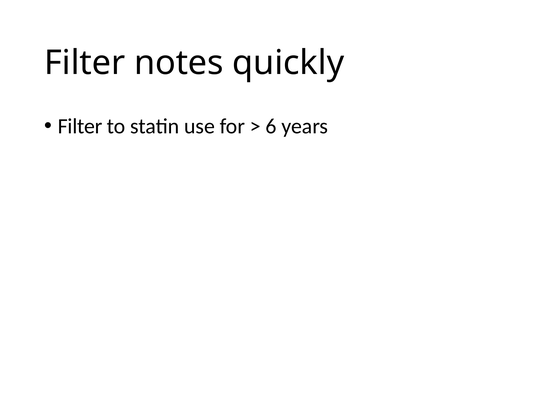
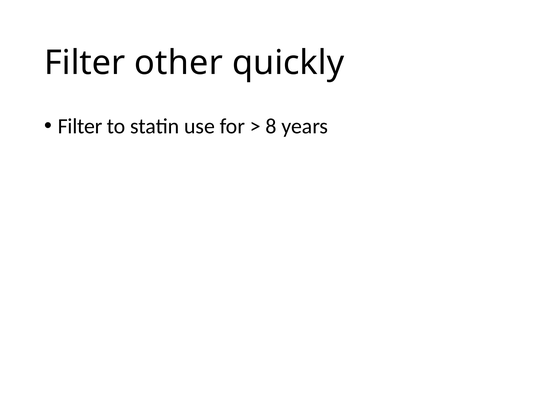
notes: notes -> other (179, 63)
6: 6 -> 8 (271, 126)
